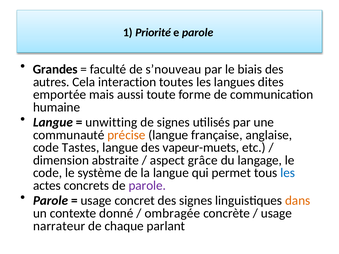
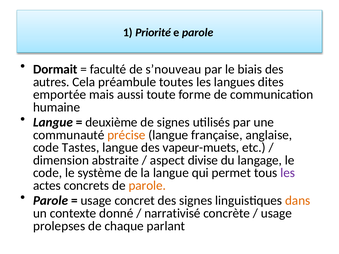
Grandes: Grandes -> Dormait (55, 69)
interaction: interaction -> préambule (127, 82)
unwitting: unwitting -> deuxième (111, 122)
grâce: grâce -> divise (203, 160)
les colour: blue -> purple (288, 173)
parole colour: purple -> orange (147, 186)
ombragée: ombragée -> narrativisé (172, 213)
narrateur: narrateur -> prolepses (59, 226)
